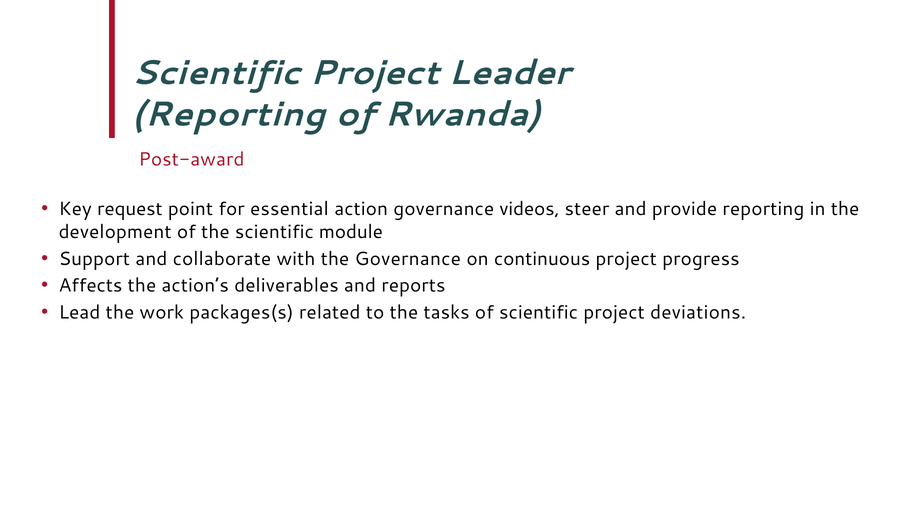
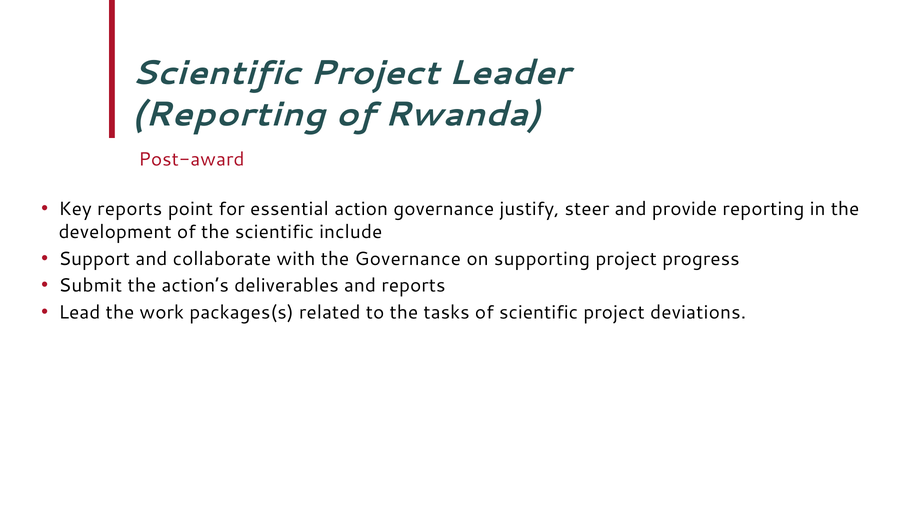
Key request: request -> reports (130, 209)
videos: videos -> justify (529, 209)
module: module -> include (351, 232)
continuous: continuous -> supporting (542, 259)
Affects: Affects -> Submit (90, 285)
